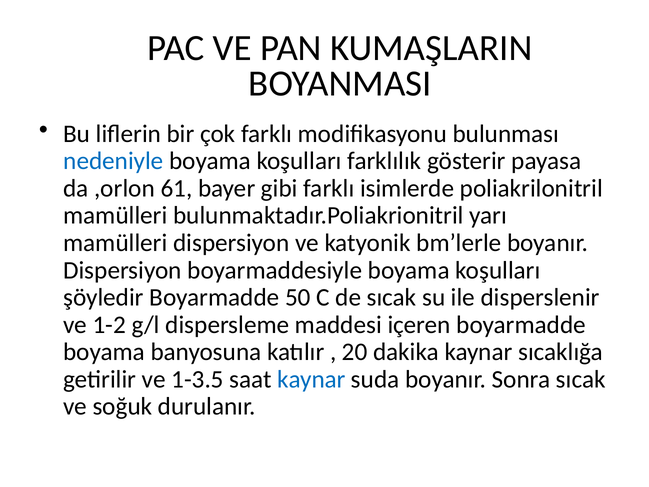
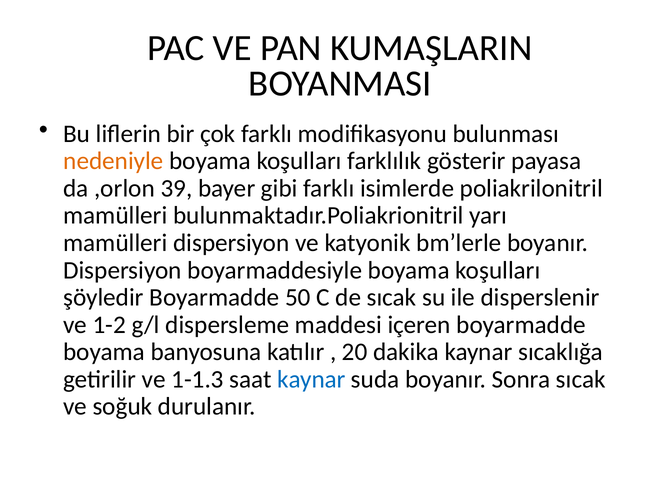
nedeniyle colour: blue -> orange (113, 161)
61: 61 -> 39 (176, 188)
1-3.5: 1-3.5 -> 1-1.3 (197, 379)
